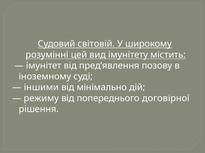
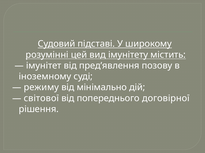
світовій: світовій -> підставі (96, 44)
іншими: іншими -> режиму (41, 88)
режиму: режиму -> світової (41, 99)
